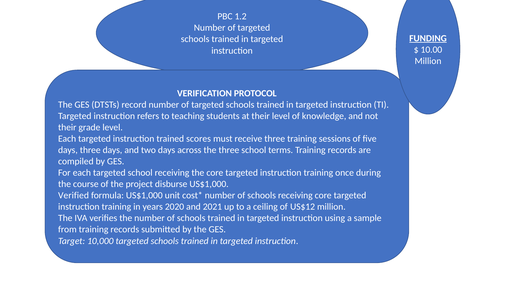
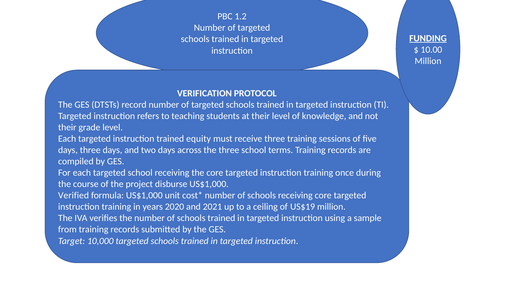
scores: scores -> equity (199, 139)
US$12: US$12 -> US$19 (303, 207)
